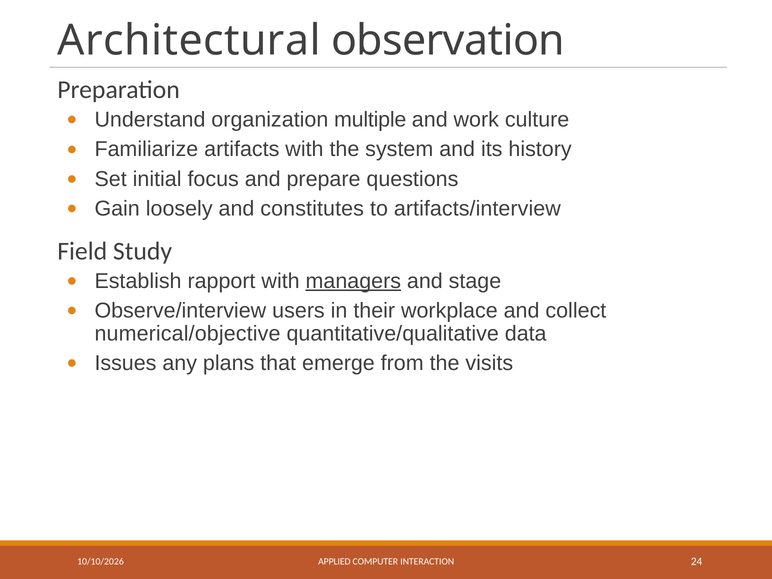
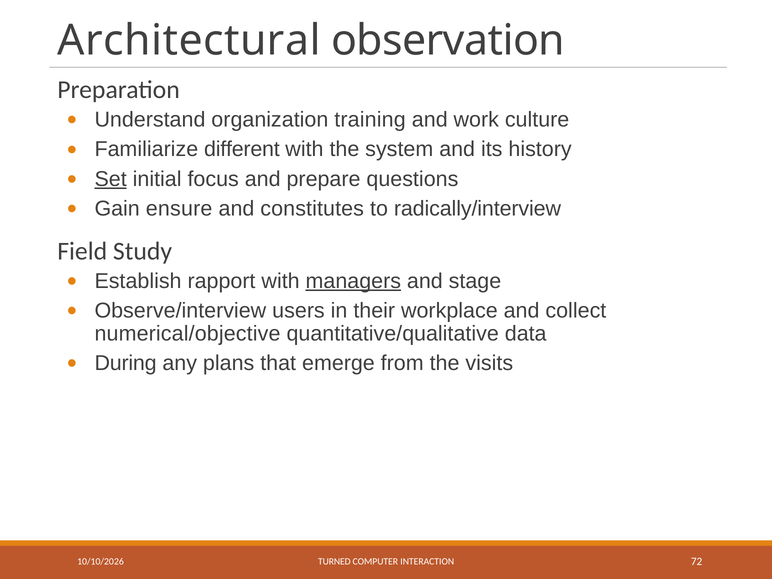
multiple: multiple -> training (370, 120)
artifacts: artifacts -> different (242, 149)
Set underline: none -> present (111, 179)
loosely: loosely -> ensure (179, 209)
artifacts/interview: artifacts/interview -> radically/interview (477, 209)
Issues: Issues -> During (126, 363)
APPLIED: APPLIED -> TURNED (334, 561)
24: 24 -> 72 (697, 561)
